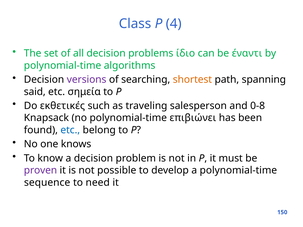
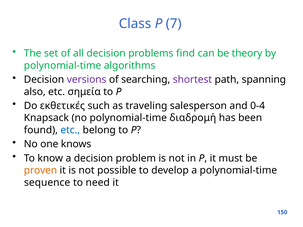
4: 4 -> 7 (174, 24)
ίδιο: ίδιο -> find (186, 53)
έναντι: έναντι -> theory (247, 53)
shortest colour: orange -> purple (192, 80)
said: said -> also (35, 92)
0-8: 0-8 -> 0-4 (258, 106)
επιβιώνει: επιβιώνει -> διαδρομή (193, 118)
proven colour: purple -> orange (40, 171)
